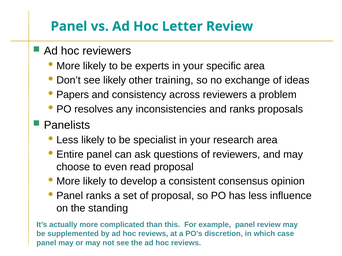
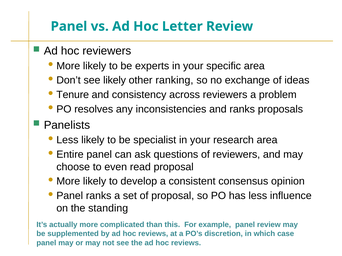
training: training -> ranking (174, 80)
Papers: Papers -> Tenure (73, 95)
